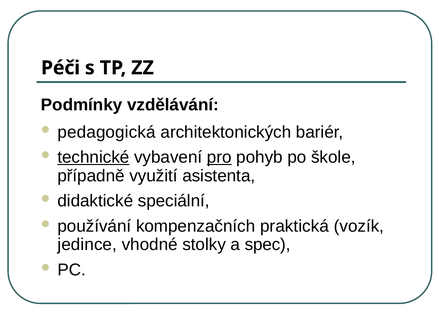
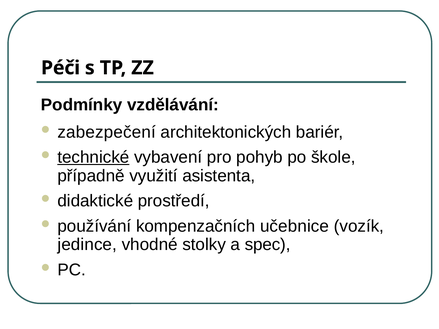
pedagogická: pedagogická -> zabezpečení (107, 132)
pro underline: present -> none (219, 157)
speciální: speciální -> prostředí (174, 201)
praktická: praktická -> učebnice (295, 226)
